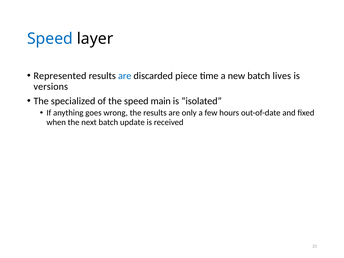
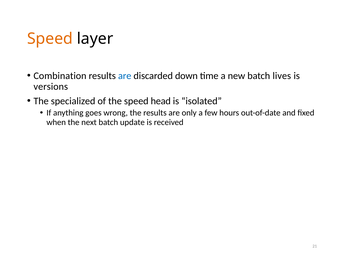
Speed colour: blue -> orange (50, 39)
Represented: Represented -> Combination (60, 76)
piece: piece -> down (186, 76)
main: main -> head (161, 101)
